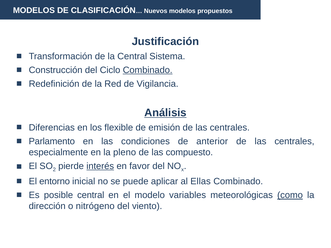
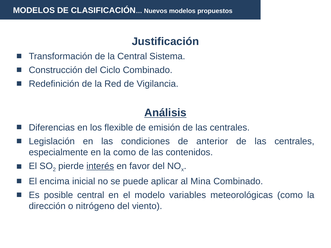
Combinado underline: present -> none (148, 70)
Parlamento: Parlamento -> Legislación (52, 141)
la pleno: pleno -> como (125, 152)
compuesto: compuesto -> contenidos (189, 152)
entorno: entorno -> encima (55, 182)
Ellas: Ellas -> Mina (201, 182)
como underline: present -> none (290, 195)
